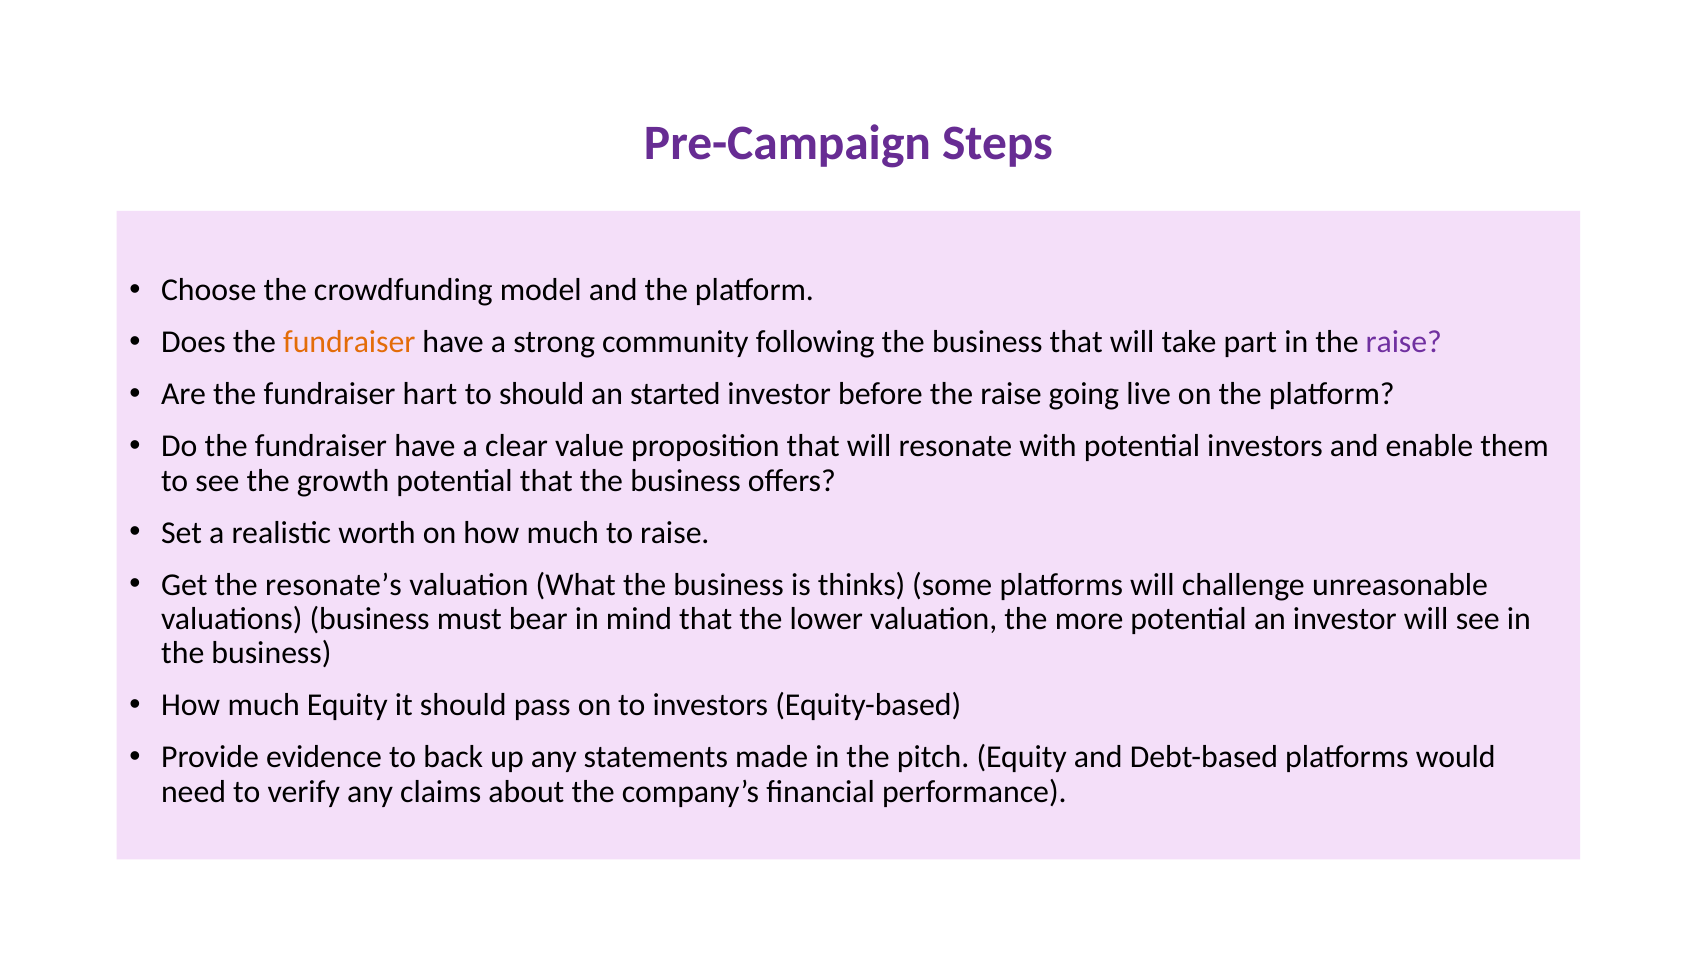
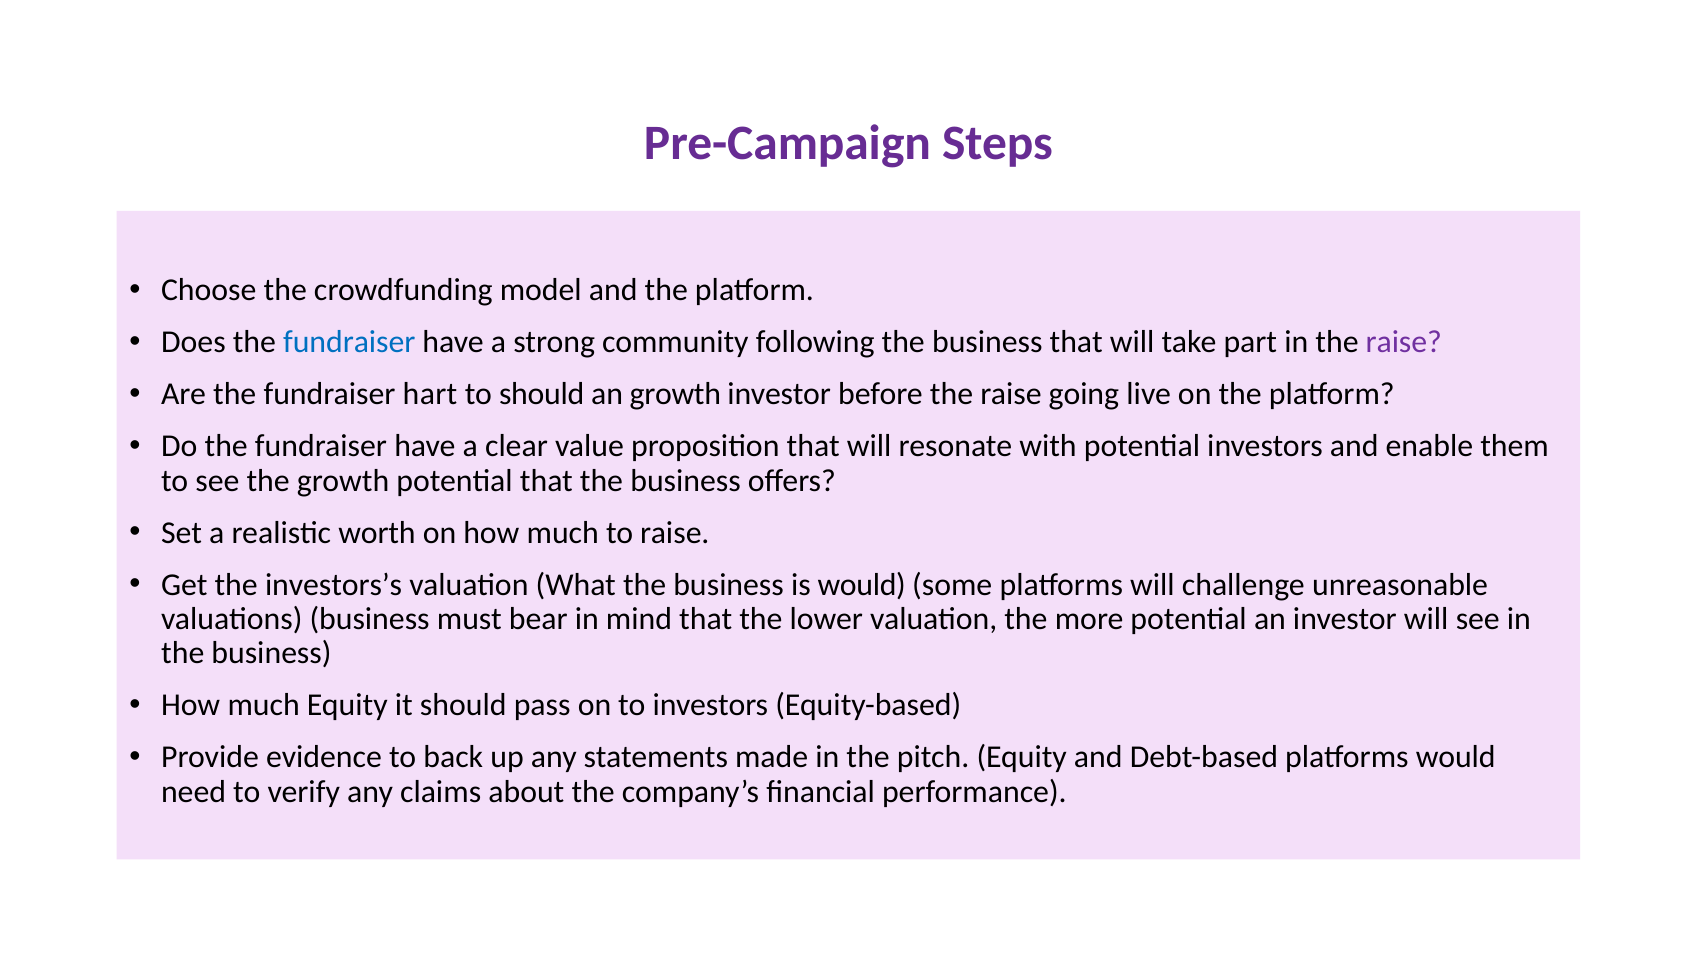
fundraiser colour: orange -> blue (349, 342)
an started: started -> growth (675, 394)
resonate’s: resonate’s -> investors’s (334, 585)
is thinks: thinks -> would (862, 585)
